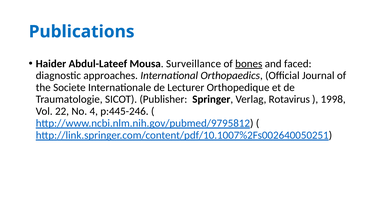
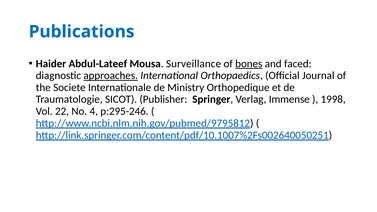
approaches underline: none -> present (111, 76)
Lecturer: Lecturer -> Ministry (186, 87)
Rotavirus: Rotavirus -> Immense (289, 99)
p:445-246: p:445-246 -> p:295-246 (124, 111)
